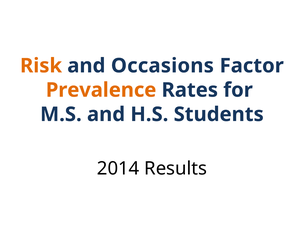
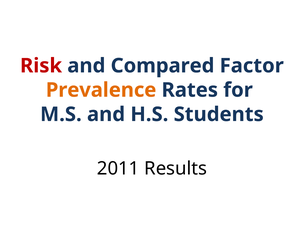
Risk colour: orange -> red (41, 66)
Occasions: Occasions -> Compared (163, 66)
2014: 2014 -> 2011 (118, 168)
